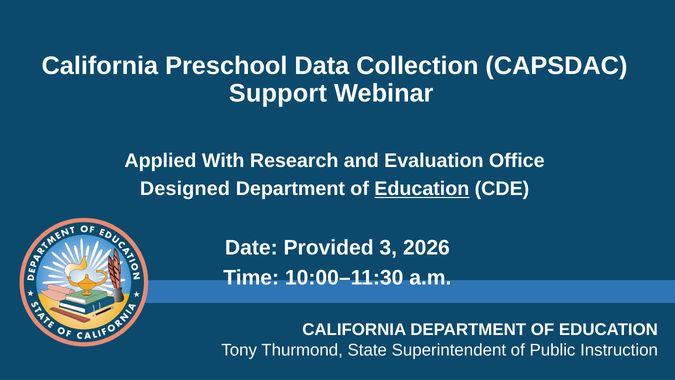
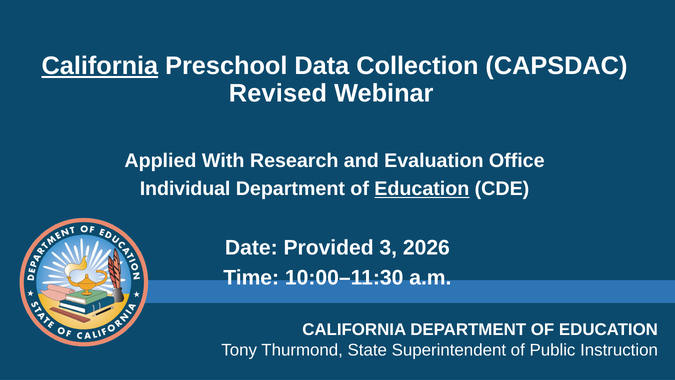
California underline: none -> present (100, 66)
Support: Support -> Revised (278, 93)
Designed: Designed -> Individual (185, 189)
